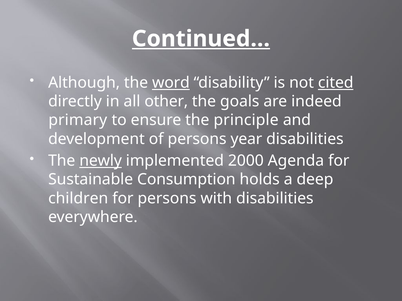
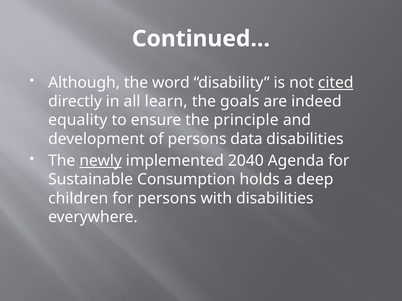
Continued… underline: present -> none (201, 39)
word underline: present -> none (171, 83)
other: other -> learn (166, 102)
primary: primary -> equality (78, 120)
year: year -> data (246, 139)
2000: 2000 -> 2040 (246, 161)
